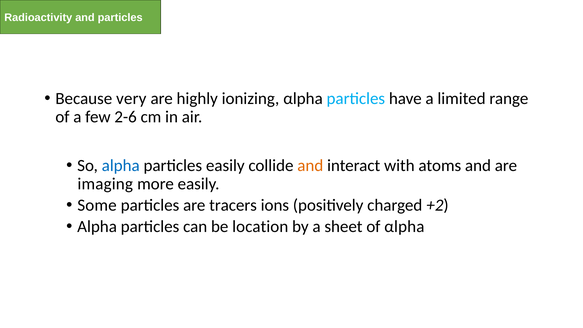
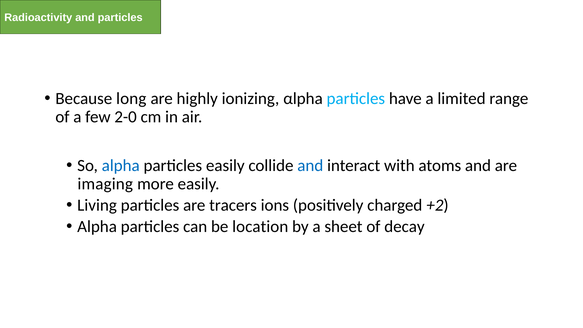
very: very -> long (131, 99)
2-6: 2-6 -> 2-0 (126, 117)
and colour: orange -> blue (310, 165)
Some: Some -> Living (97, 205)
of αlpha: αlpha -> decay (404, 227)
